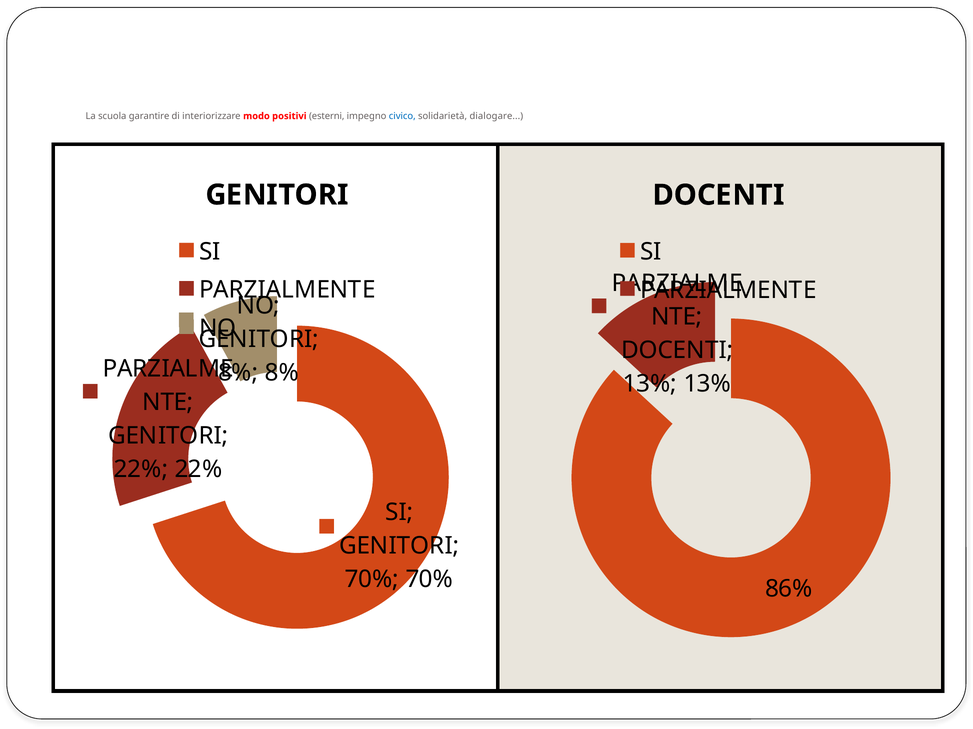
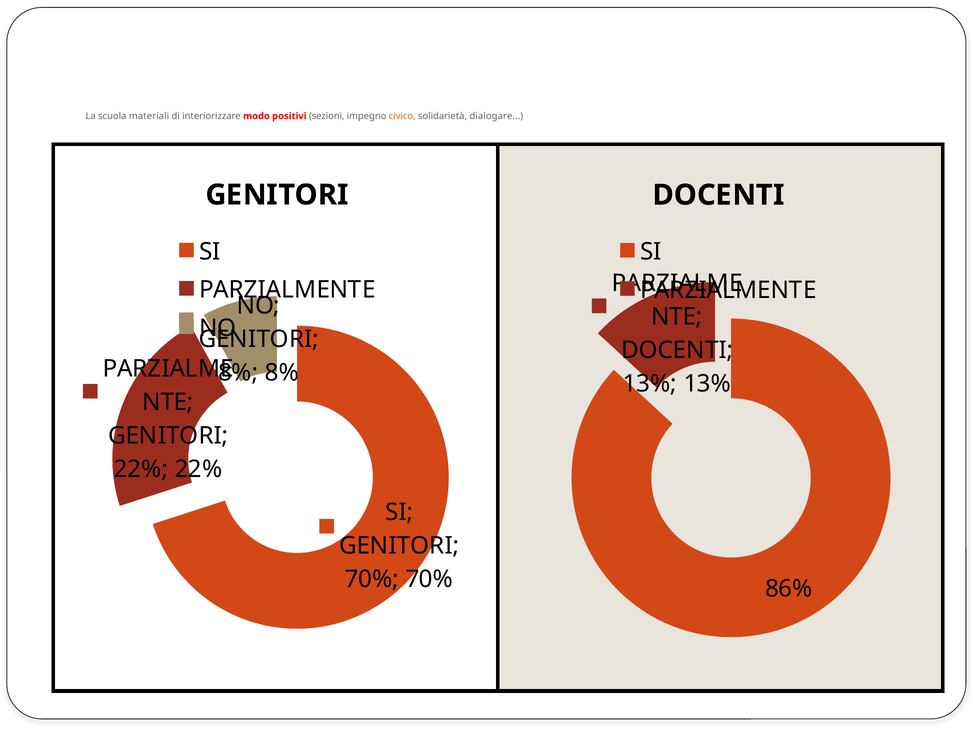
garantire: garantire -> materiali (149, 116)
esterni: esterni -> sezioni (327, 116)
civico colour: blue -> orange (402, 116)
